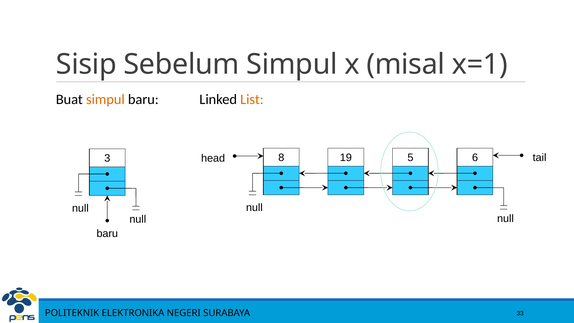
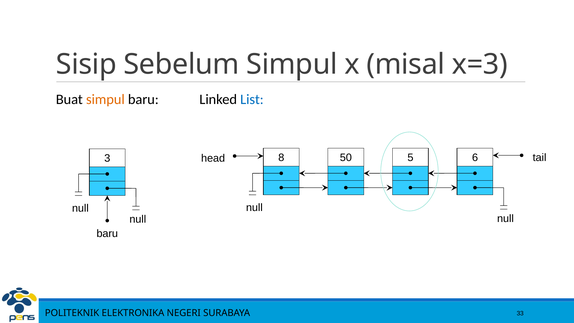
x=1: x=1 -> x=3 (480, 64)
List colour: orange -> blue (252, 99)
19: 19 -> 50 (346, 157)
